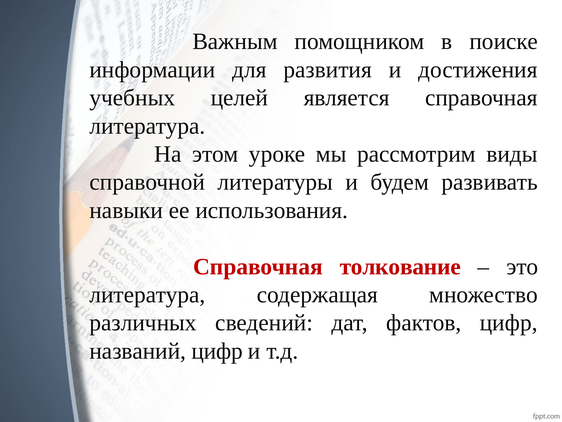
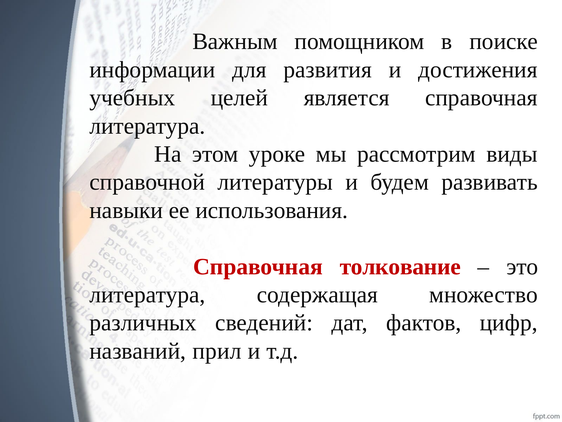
названий цифр: цифр -> прил (217, 351)
